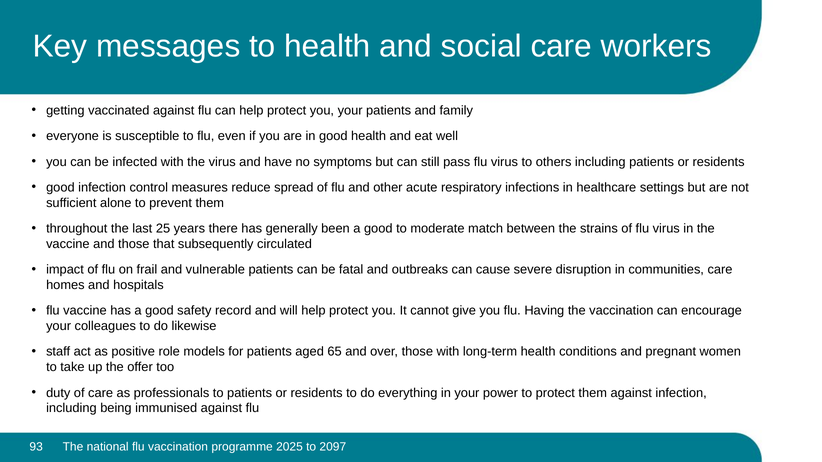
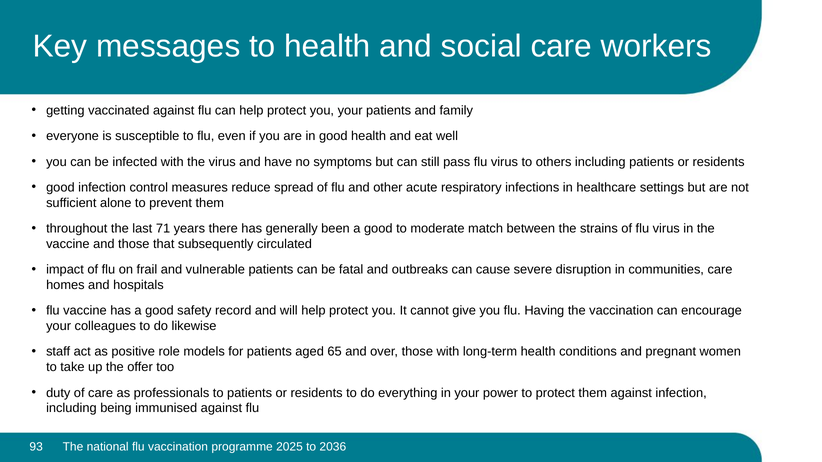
25: 25 -> 71 (163, 229)
2097: 2097 -> 2036 (333, 447)
